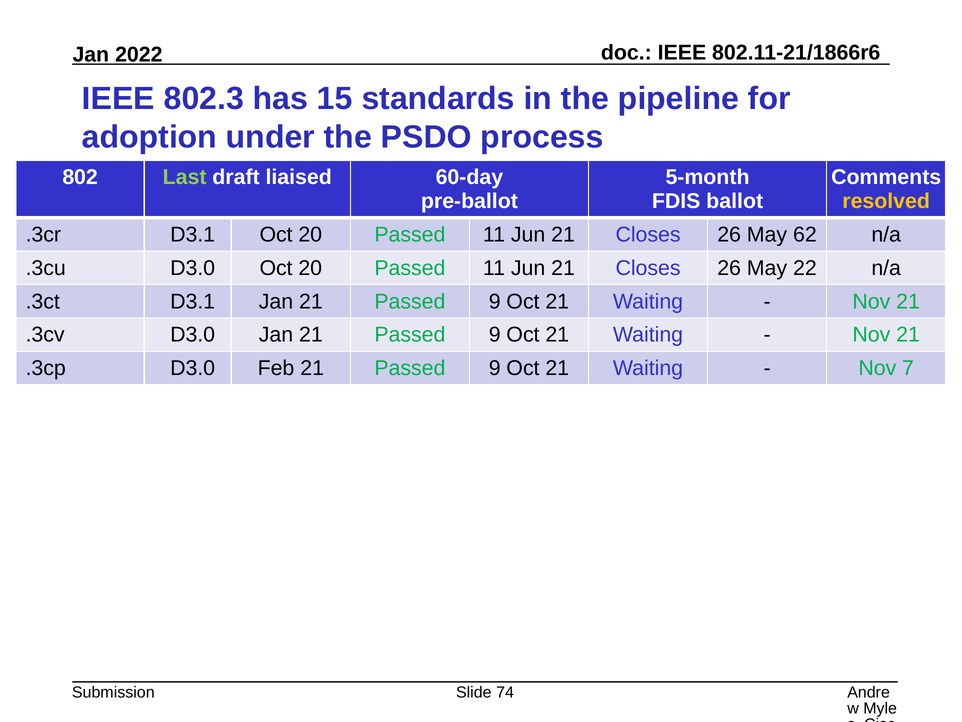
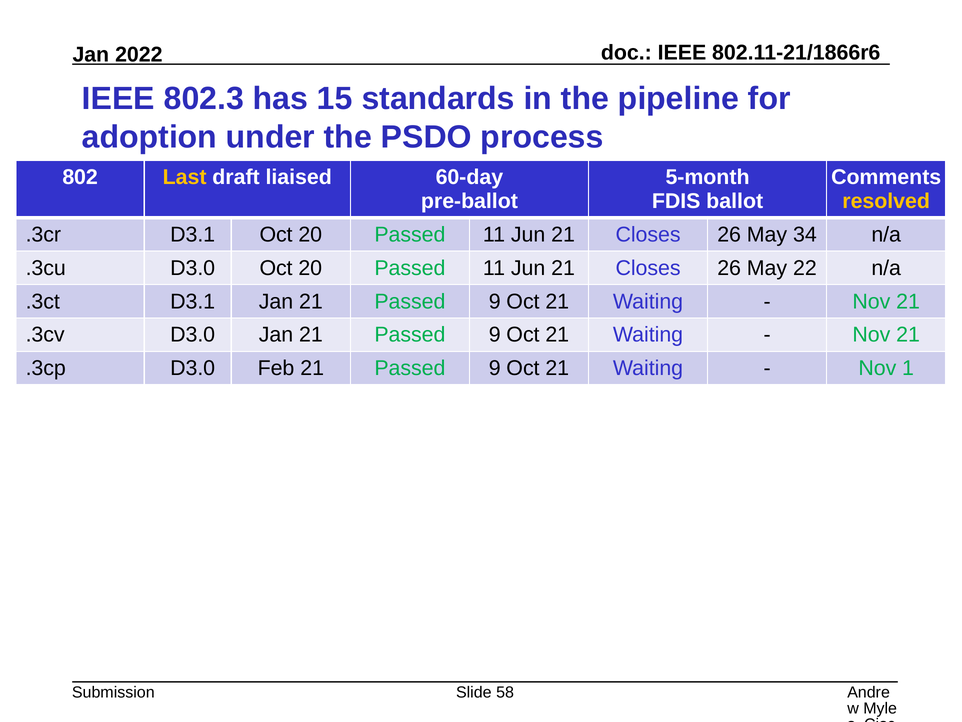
Last colour: light green -> yellow (185, 177)
62: 62 -> 34 (805, 234)
7: 7 -> 1 (908, 368)
74: 74 -> 58 (505, 692)
